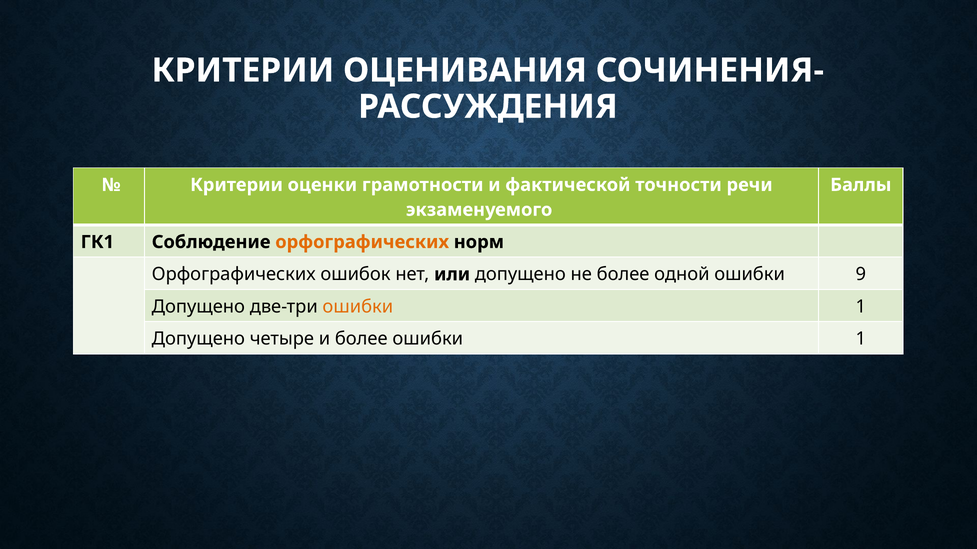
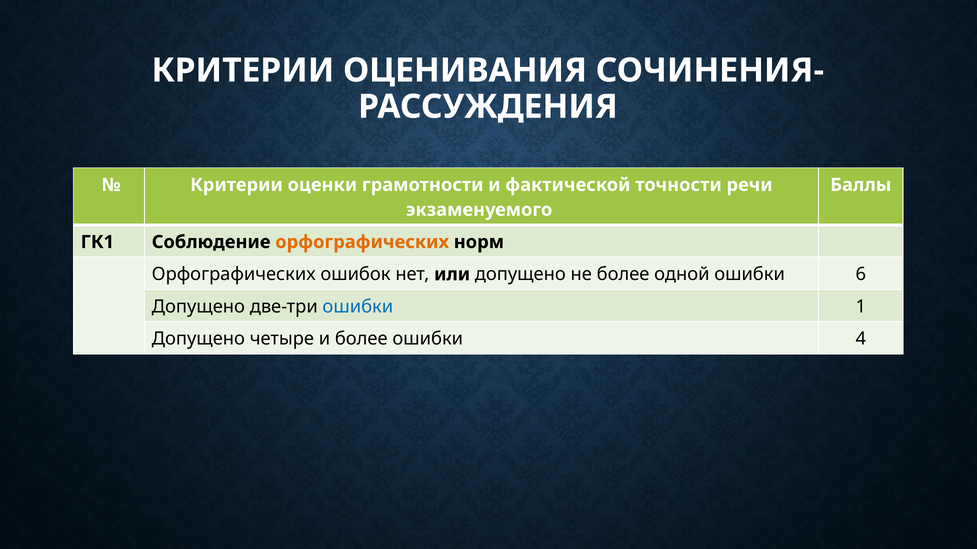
9: 9 -> 6 (861, 275)
ошибки colour: orange -> blue (358, 307)
более ошибки 1: 1 -> 4 (861, 339)
